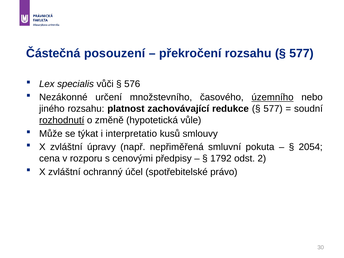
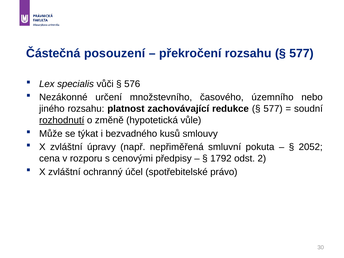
územního underline: present -> none (272, 97)
interpretatio: interpretatio -> bezvadného (131, 134)
2054: 2054 -> 2052 (311, 147)
